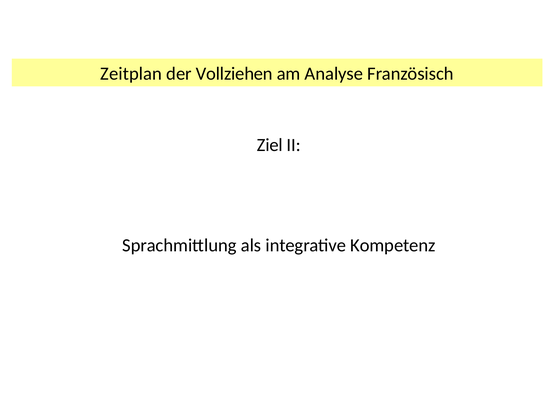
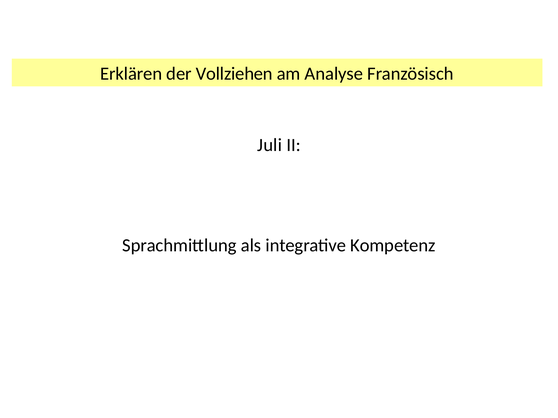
Zeitplan: Zeitplan -> Erklären (131, 74)
Ziel: Ziel -> Juli (270, 145)
